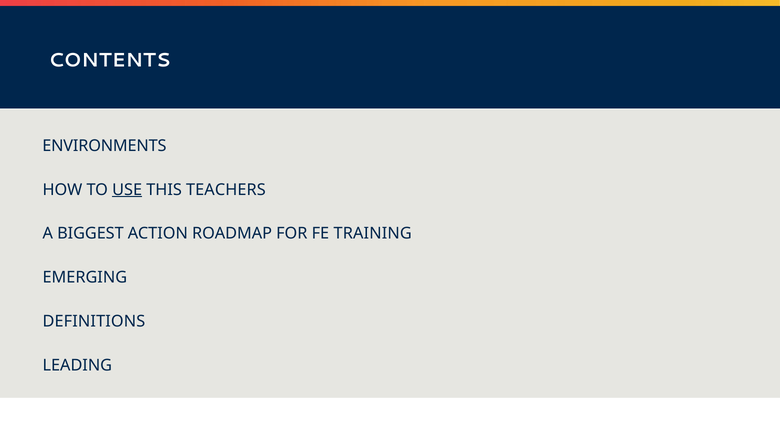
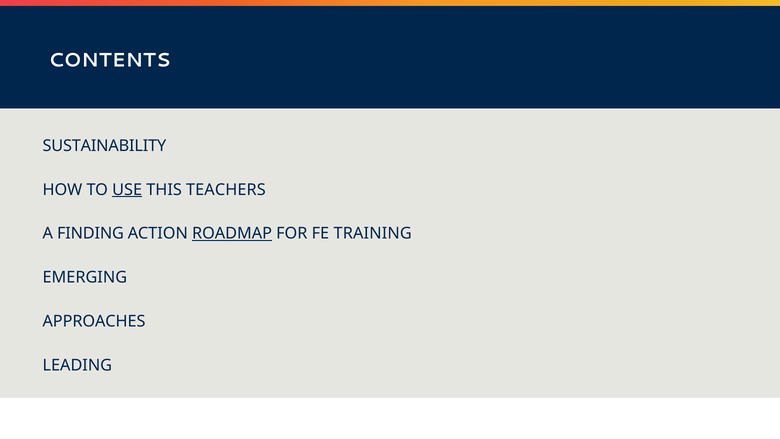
ENVIRONMENTS: ENVIRONMENTS -> SUSTAINABILITY (104, 146)
BIGGEST: BIGGEST -> FINDING (90, 234)
ROADMAP underline: none -> present (232, 234)
DEFINITIONS: DEFINITIONS -> APPROACHES (94, 321)
